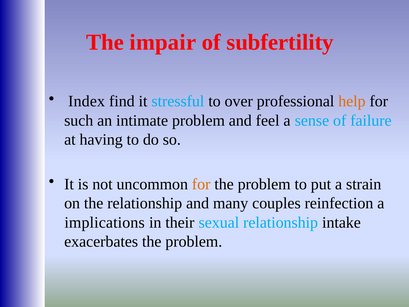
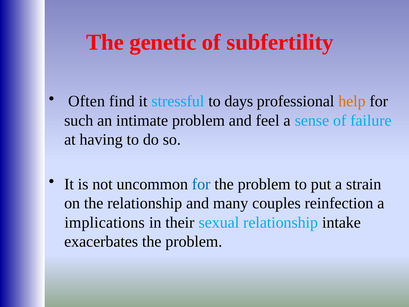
impair: impair -> genetic (163, 42)
Index: Index -> Often (87, 101)
over: over -> days (239, 101)
for colour: orange -> blue (201, 184)
